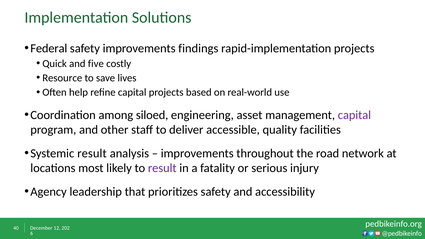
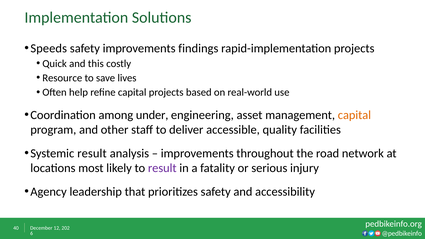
Federal: Federal -> Speeds (49, 48)
five: five -> this (96, 64)
siloed: siloed -> under (152, 115)
capital colour: purple -> orange (354, 115)
